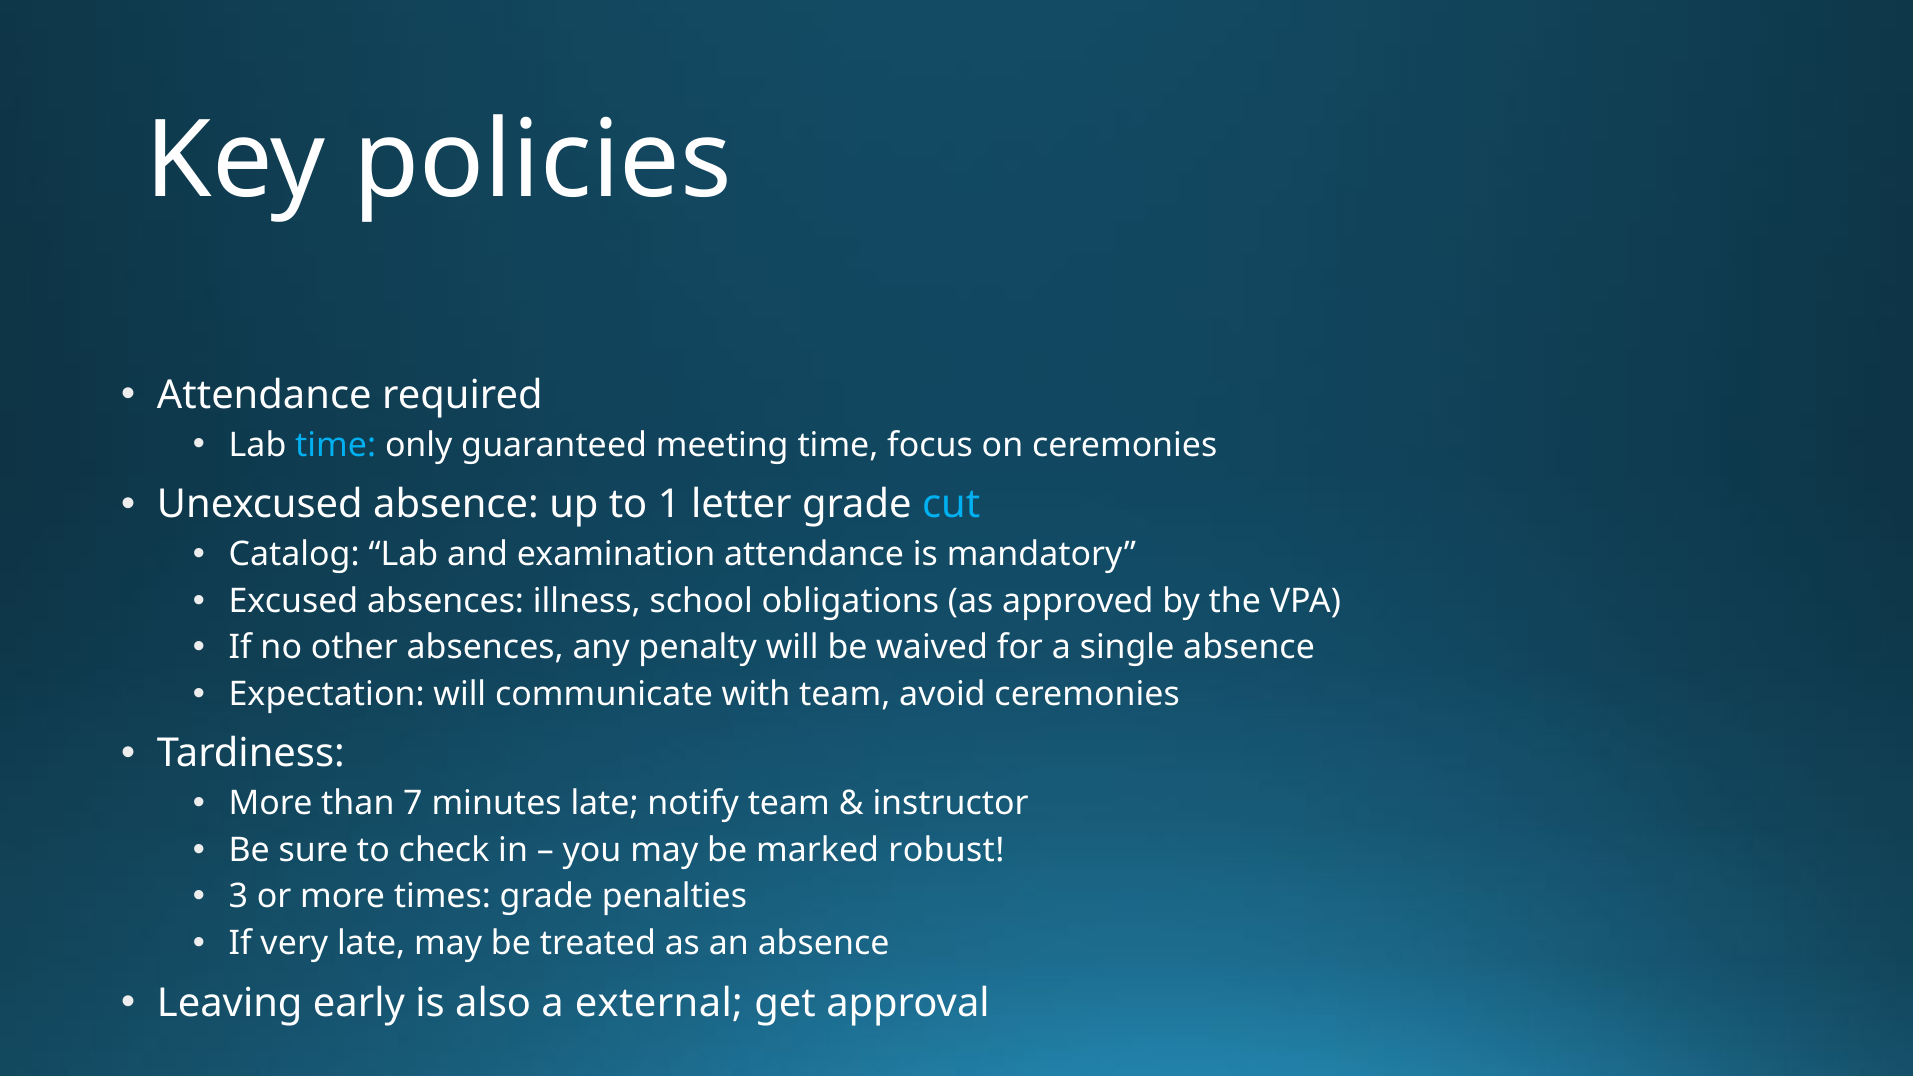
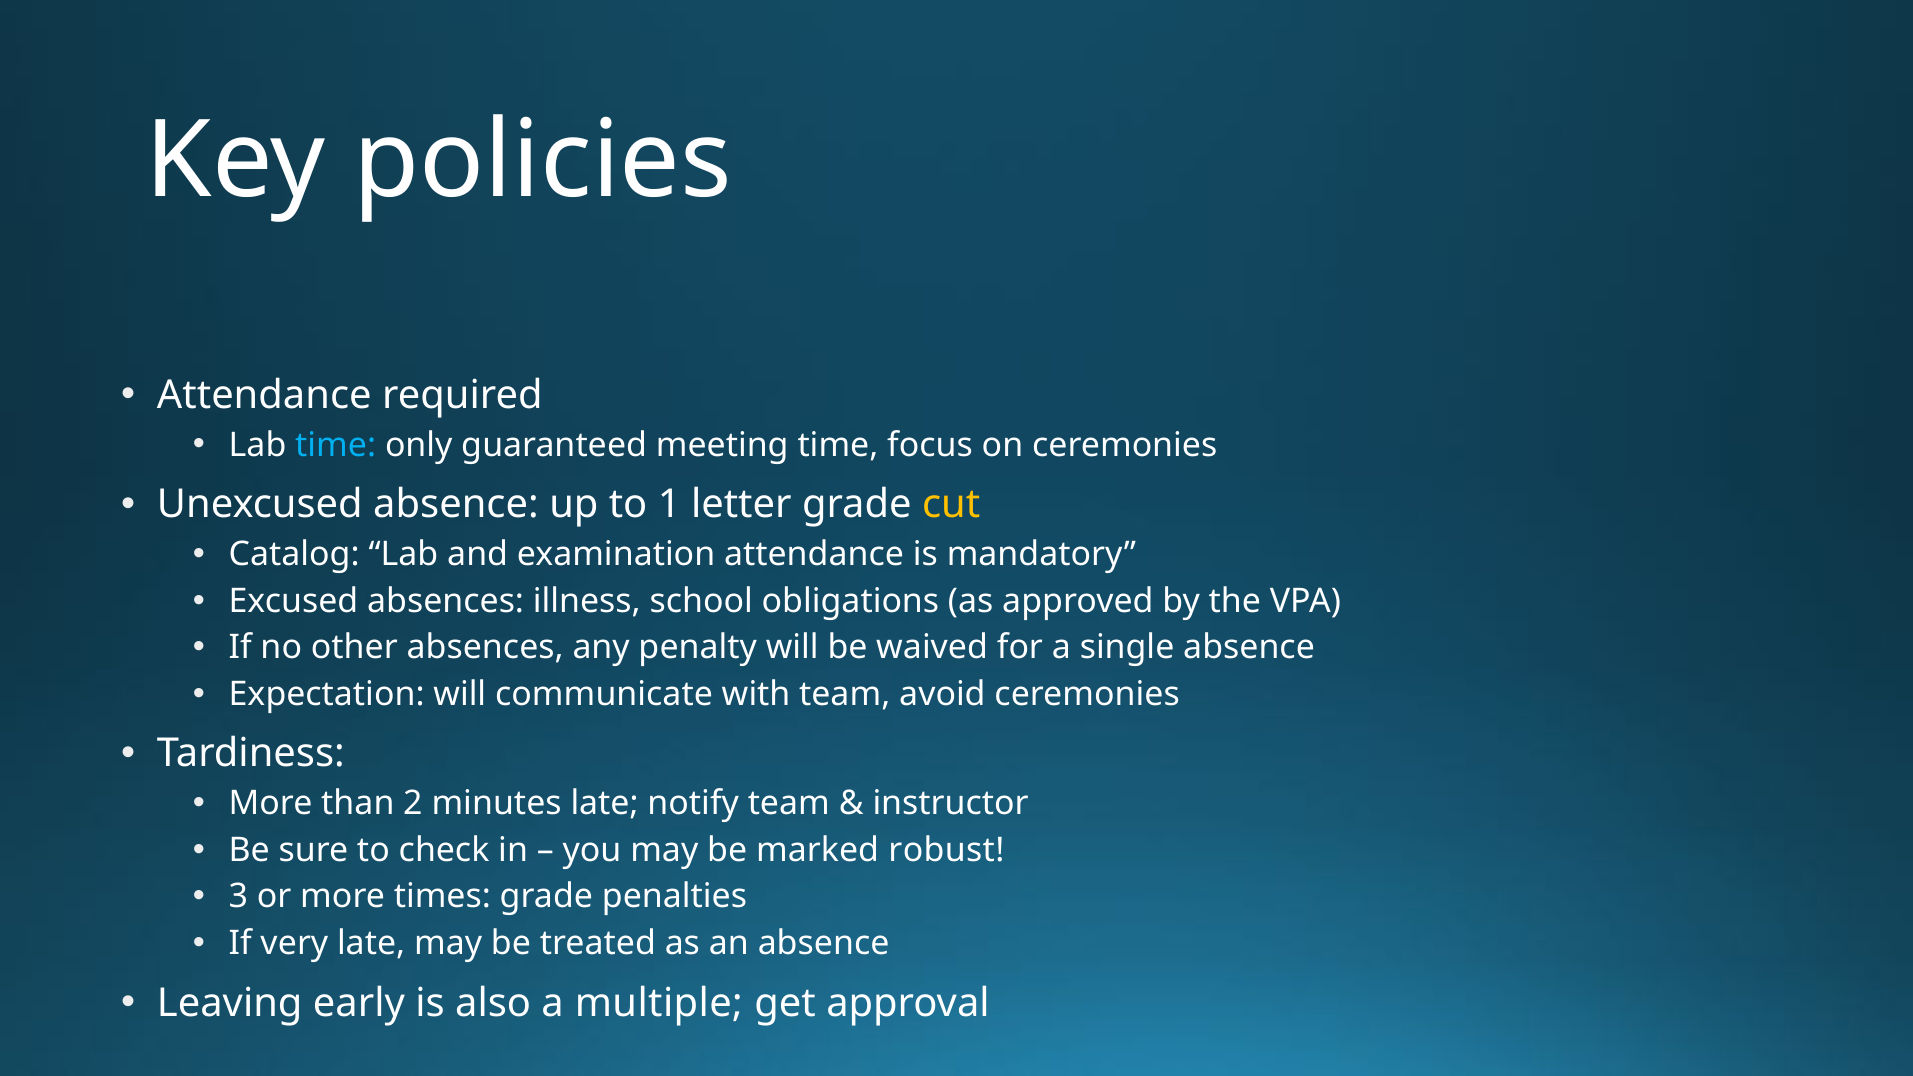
cut colour: light blue -> yellow (951, 505)
7: 7 -> 2 (413, 804)
external: external -> multiple (659, 1003)
